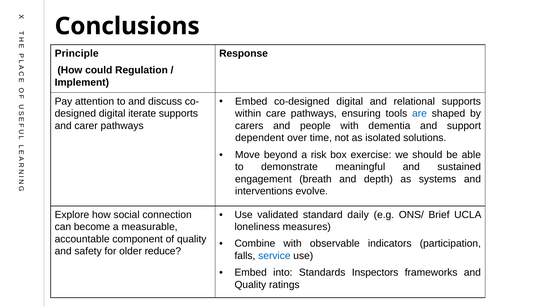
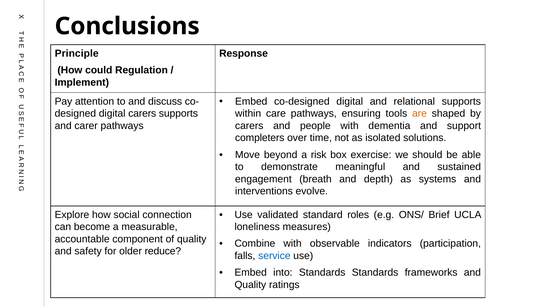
digital iterate: iterate -> carers (142, 114)
are colour: blue -> orange (419, 114)
dependent: dependent -> completers (260, 138)
daily: daily -> roles (358, 215)
Standards Inspectors: Inspectors -> Standards (375, 273)
